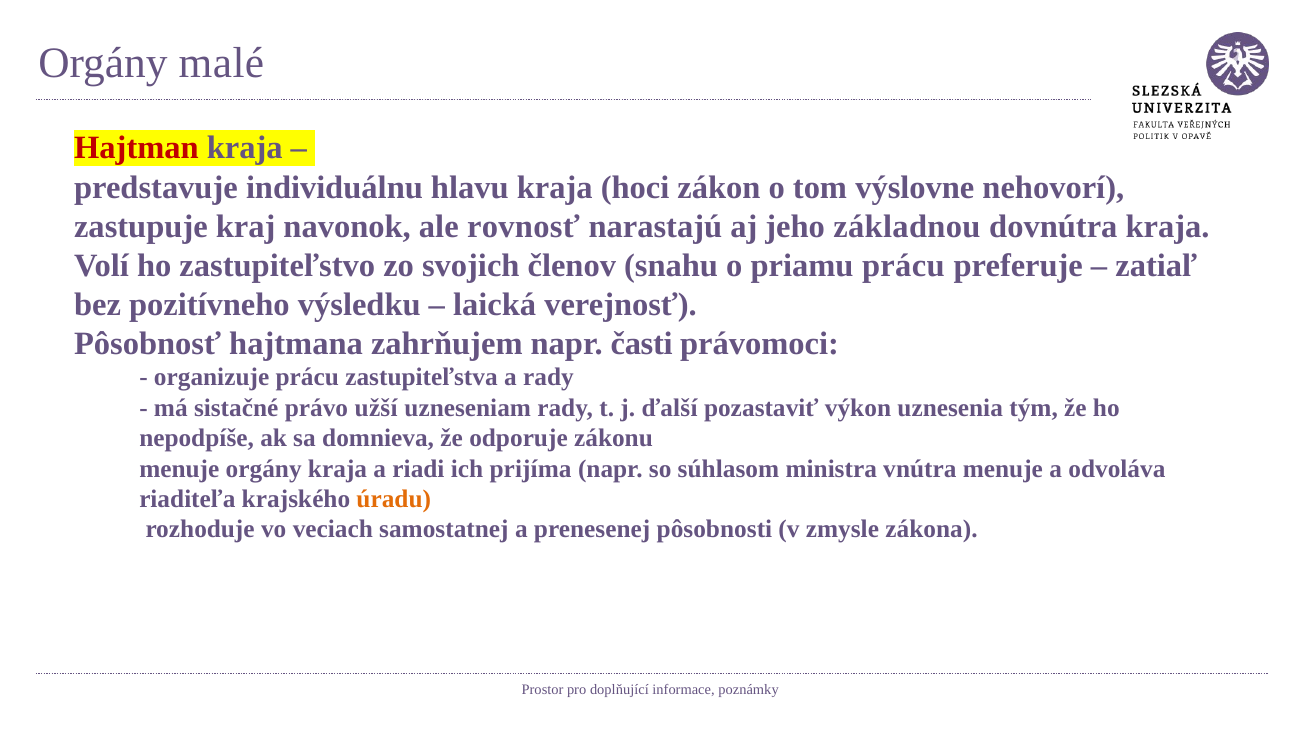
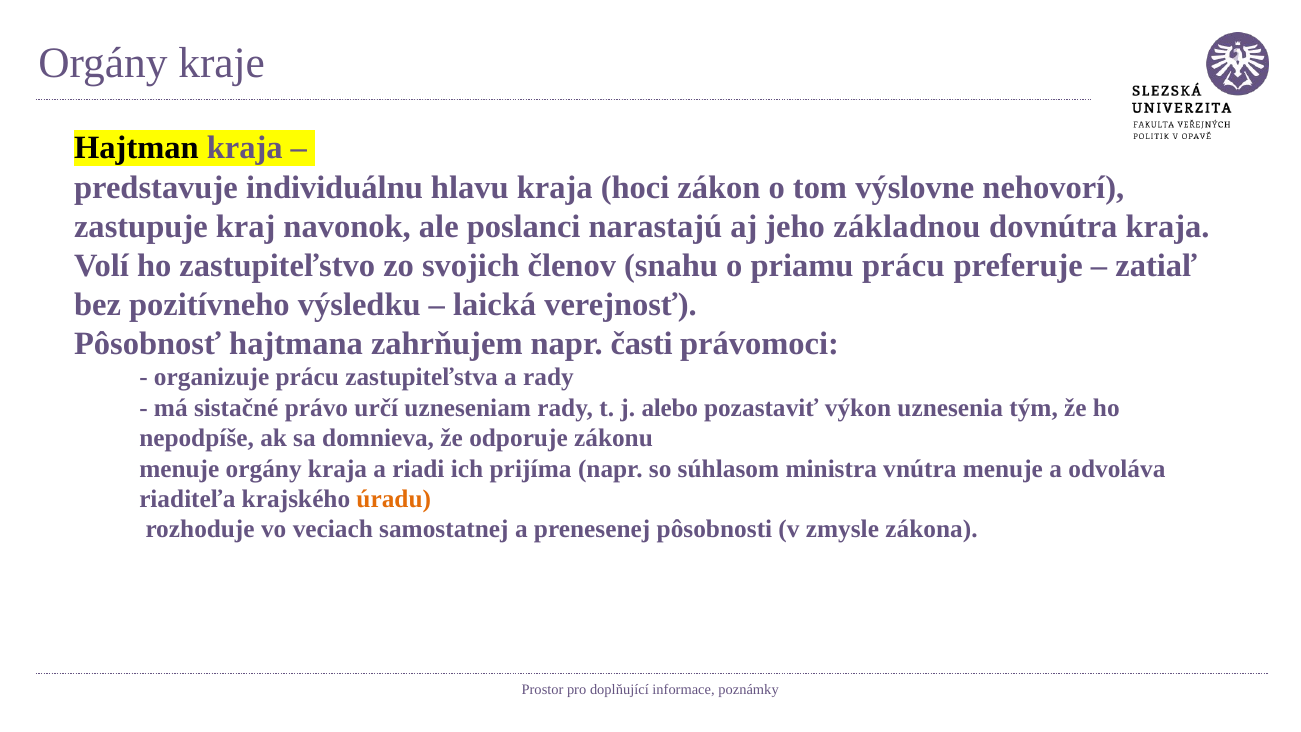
malé: malé -> kraje (222, 63)
Hajtman colour: red -> black (136, 148)
rovnosť: rovnosť -> poslanci (524, 226)
užší: užší -> určí (376, 408)
ďalší: ďalší -> alebo (670, 408)
